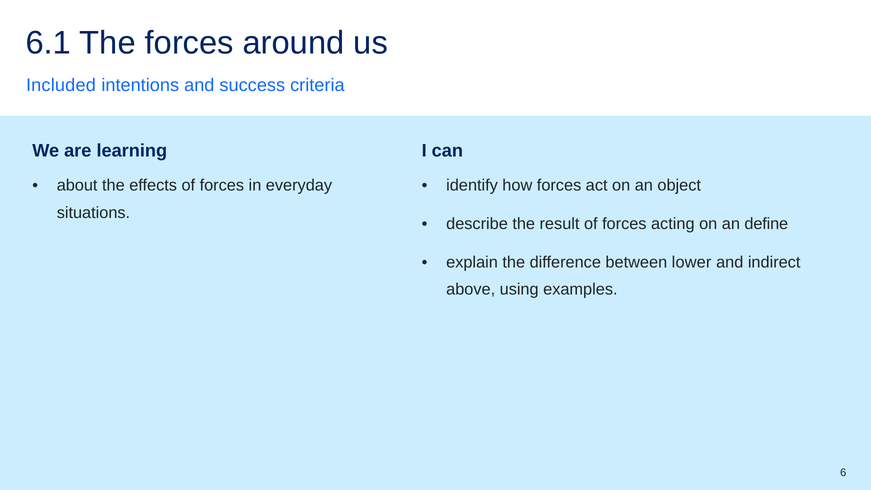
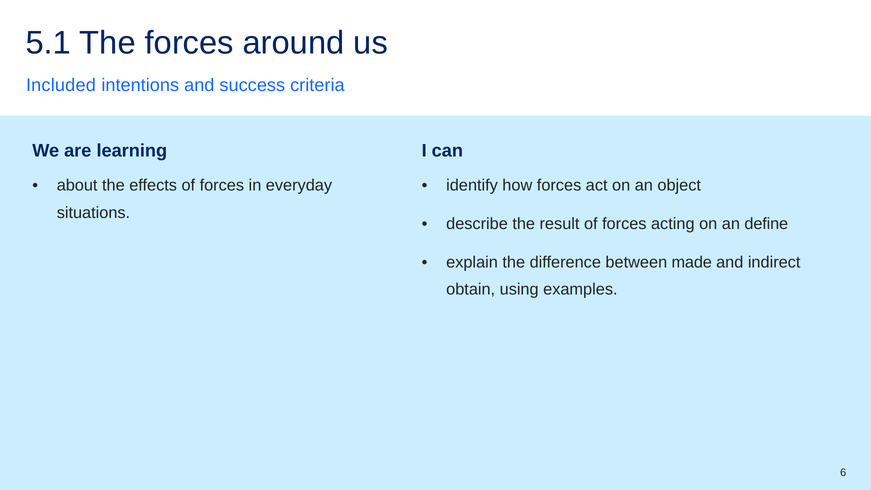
6.1: 6.1 -> 5.1 (48, 43)
lower: lower -> made (692, 262)
above: above -> obtain (471, 290)
